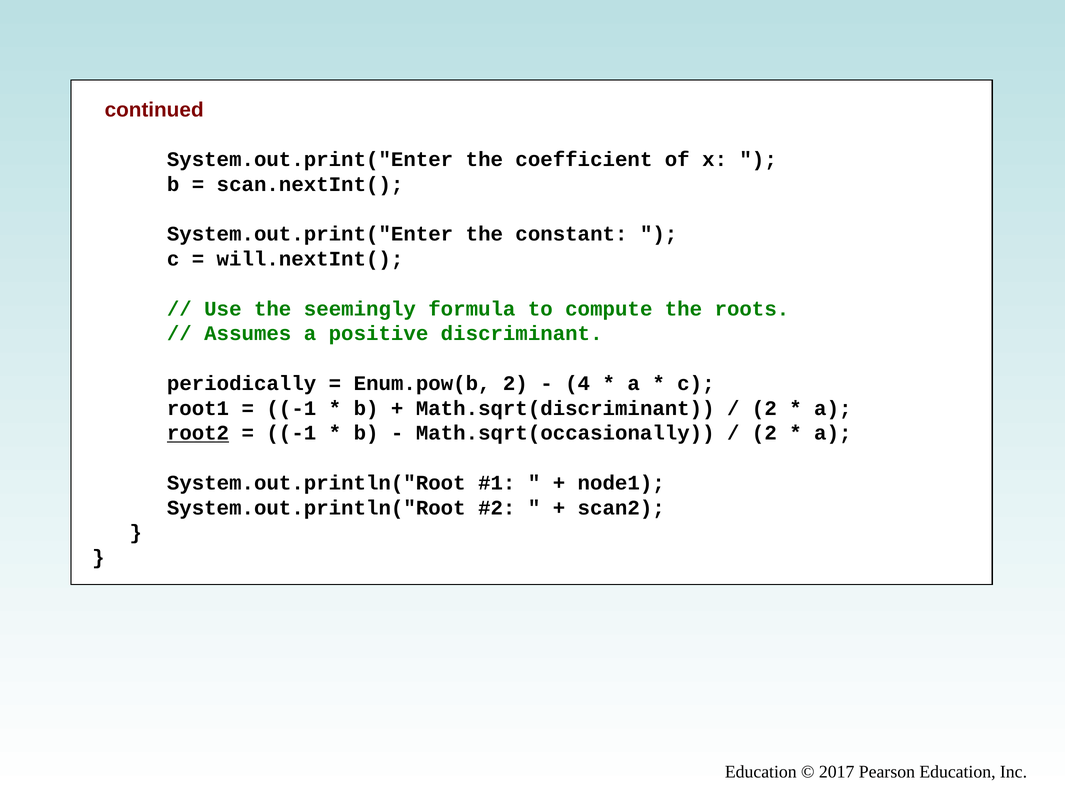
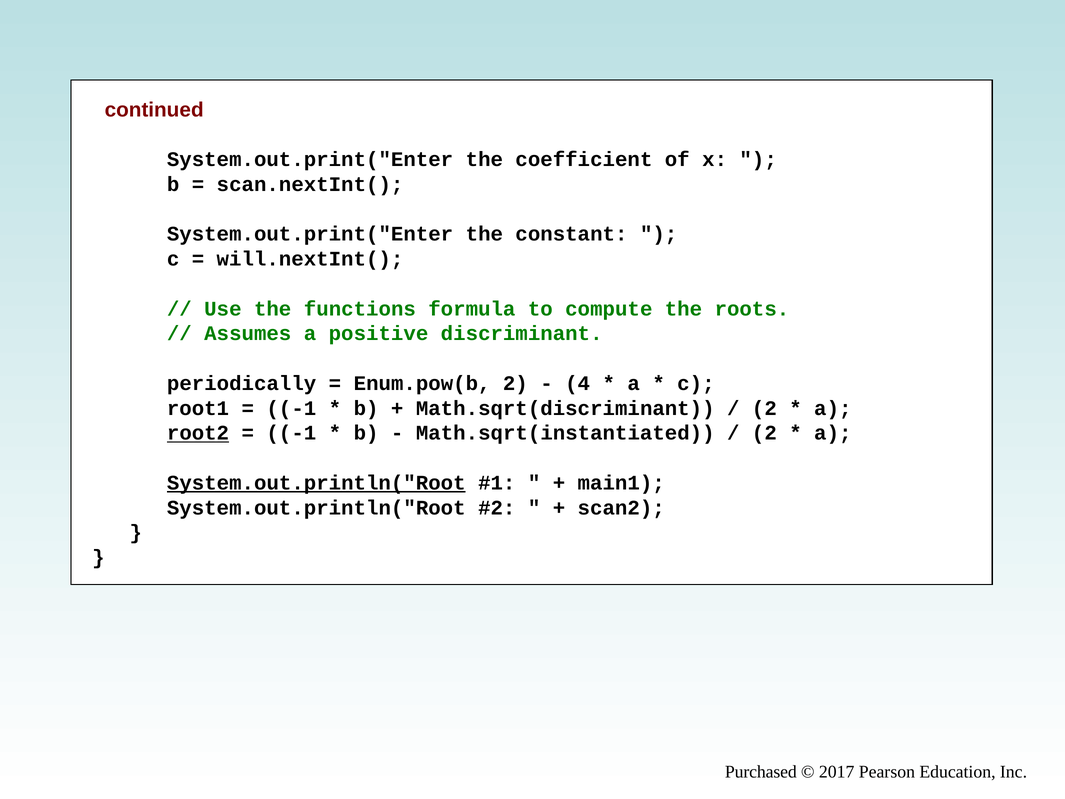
seemingly: seemingly -> functions (360, 309)
Math.sqrt(occasionally: Math.sqrt(occasionally -> Math.sqrt(instantiated (565, 433)
System.out.println("Root underline: none -> present (316, 483)
node1: node1 -> main1 (621, 483)
Education: Education -> Purchased (761, 772)
